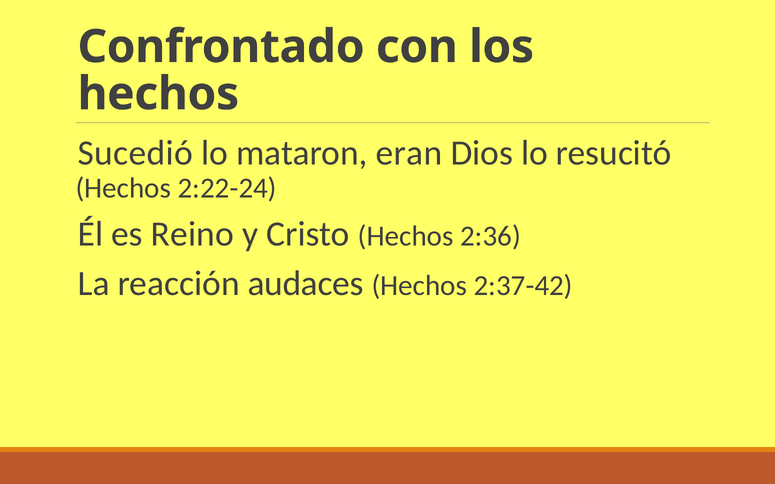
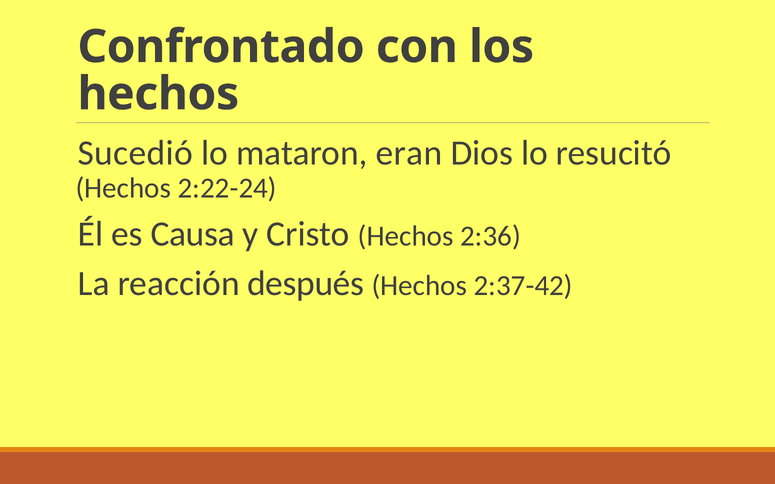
Reino: Reino -> Causa (193, 234)
audaces: audaces -> después (306, 284)
